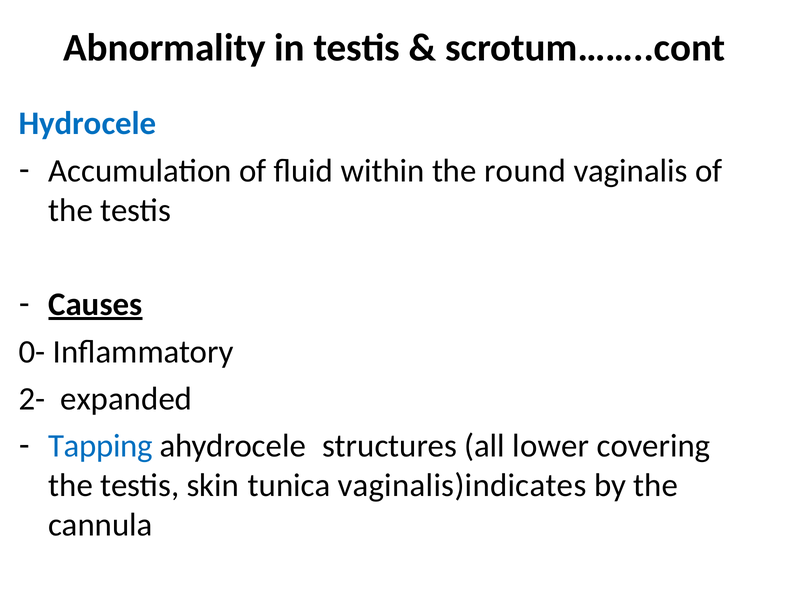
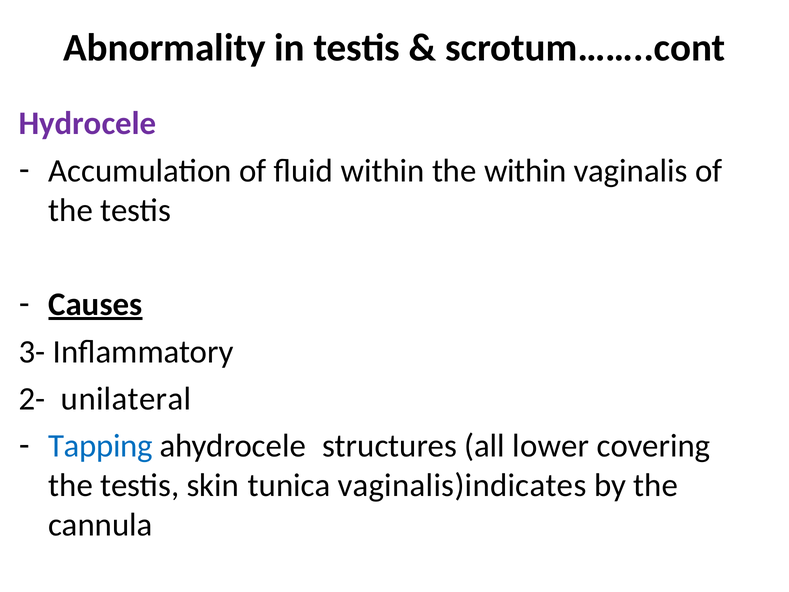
Hydrocele colour: blue -> purple (87, 124)
the round: round -> within (525, 171)
0-: 0- -> 3- (32, 352)
expanded: expanded -> unilateral (126, 399)
